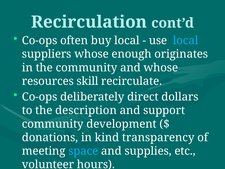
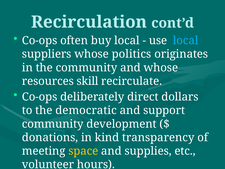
enough: enough -> politics (132, 54)
description: description -> democratic (86, 110)
space colour: light blue -> yellow (83, 151)
